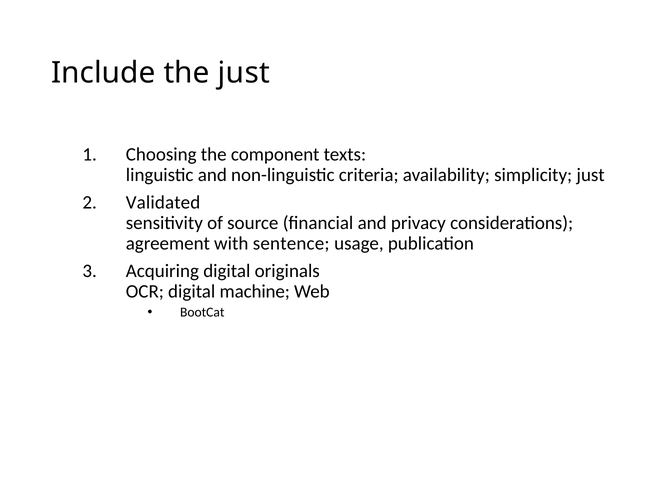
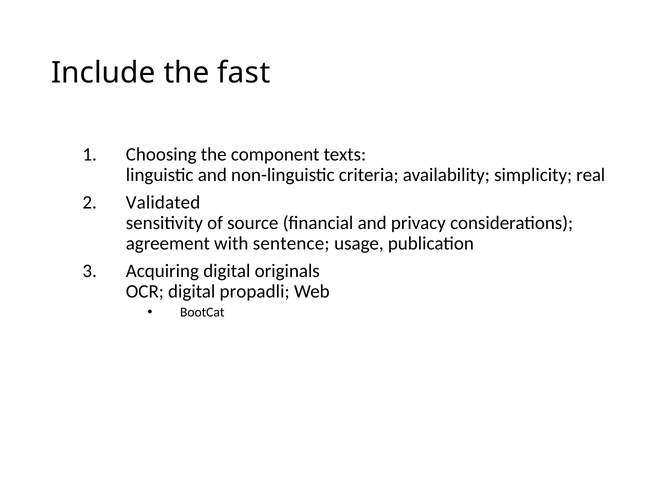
the just: just -> fast (244, 73)
simplicity just: just -> real (591, 175)
machine: machine -> propadli (255, 291)
